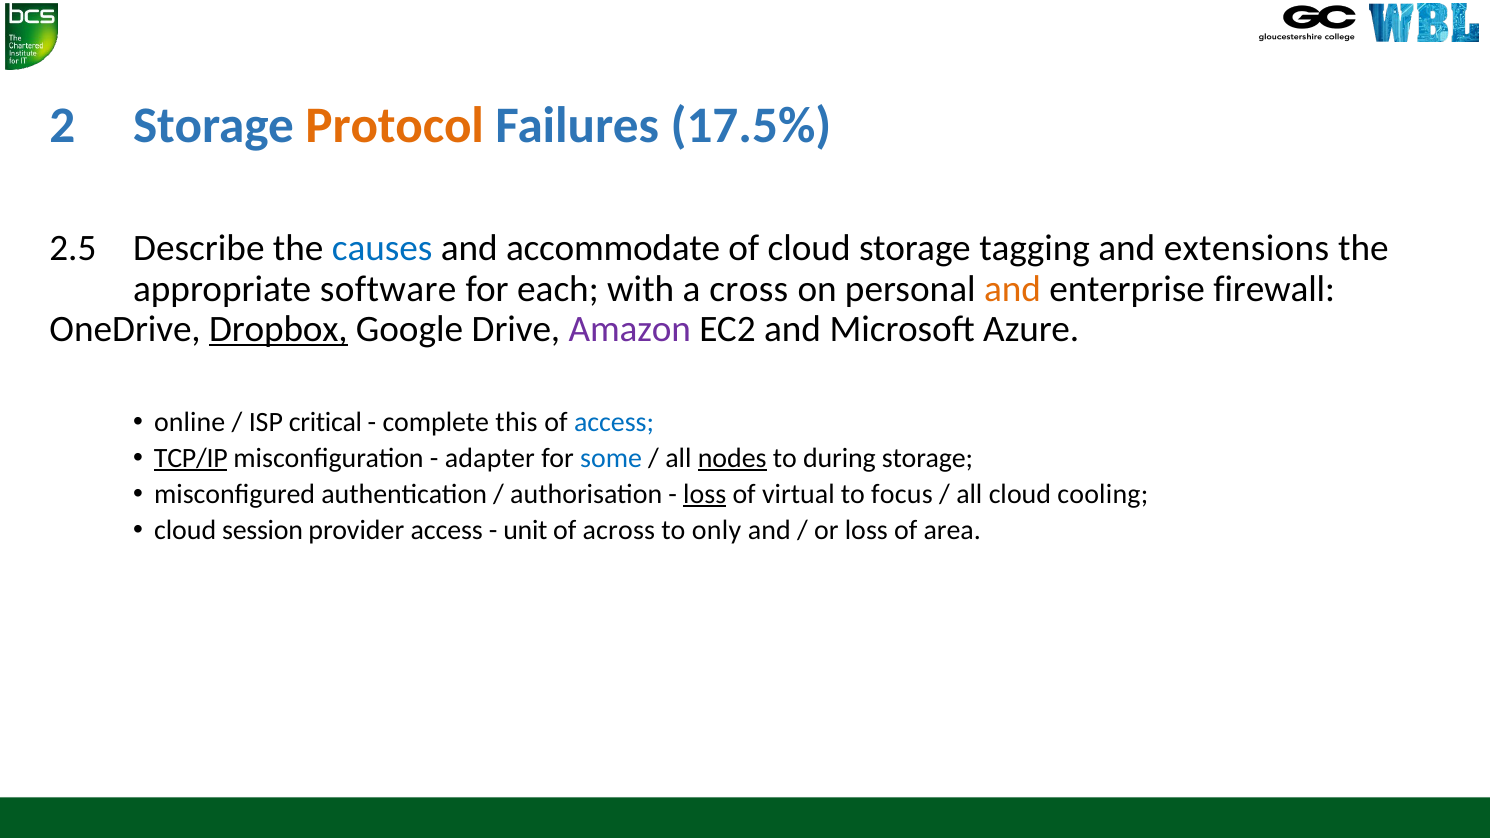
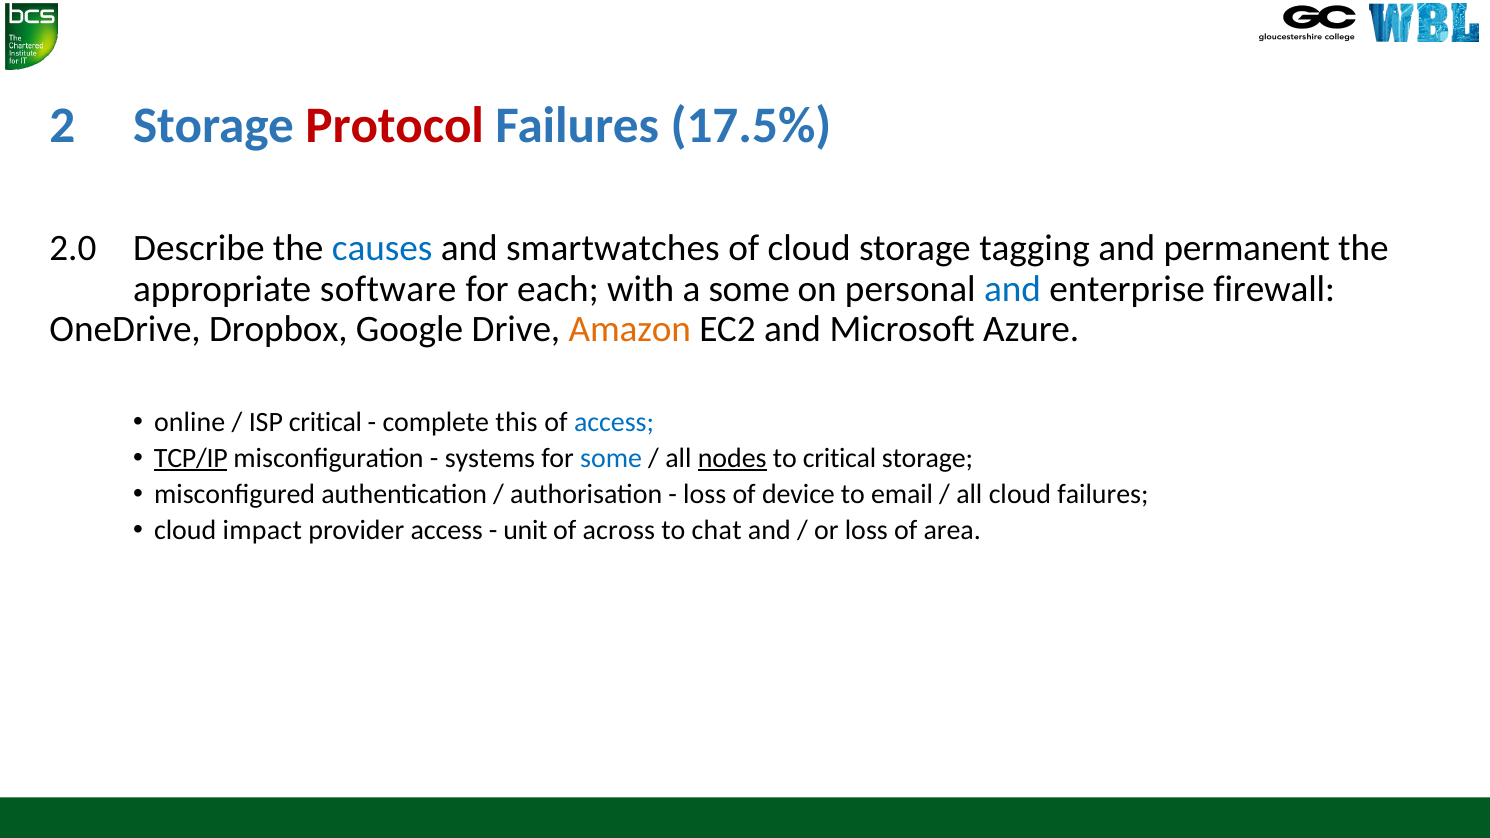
Protocol colour: orange -> red (395, 125)
2.5: 2.5 -> 2.0 (73, 249)
accommodate: accommodate -> smartwatches (613, 249)
extensions: extensions -> permanent (1247, 249)
a cross: cross -> some (749, 289)
and colour: orange -> blue (1013, 289)
Dropbox underline: present -> none (278, 329)
Amazon colour: purple -> orange (630, 329)
adapter: adapter -> systems (490, 458)
to during: during -> critical (840, 458)
loss underline: present -> none (705, 494)
virtual: virtual -> device (798, 494)
focus: focus -> email (902, 494)
cloud cooling: cooling -> failures (1103, 494)
session: session -> impact (262, 530)
only: only -> chat (717, 530)
